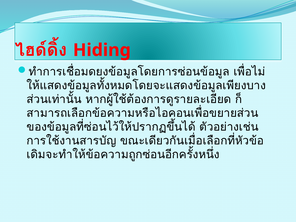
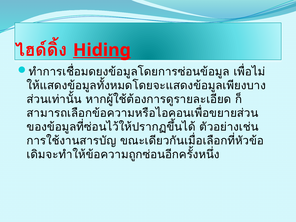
Hiding underline: none -> present (102, 50)
